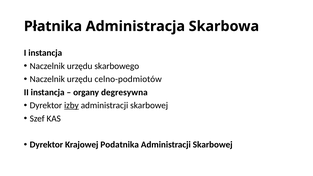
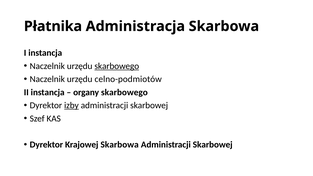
skarbowego underline: none -> present (117, 66)
organy degresywna: degresywna -> skarbowego (124, 92)
Krajowej Podatnika: Podatnika -> Skarbowa (120, 145)
